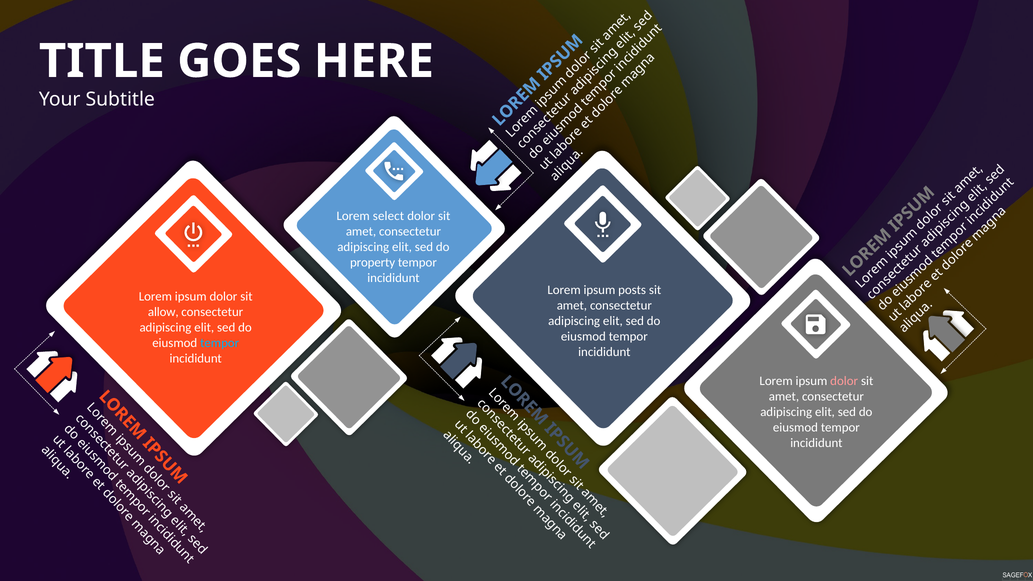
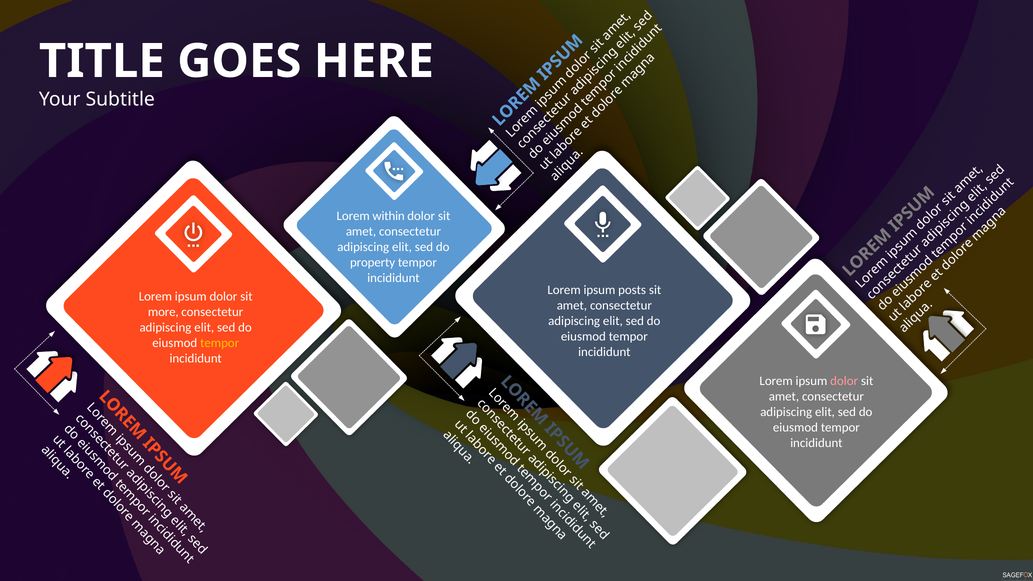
select: select -> within (389, 216)
allow: allow -> more (163, 312)
tempor colour: light blue -> yellow (220, 343)
